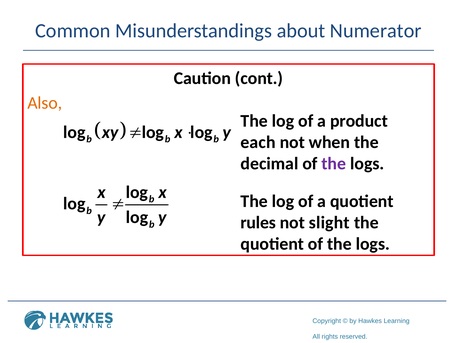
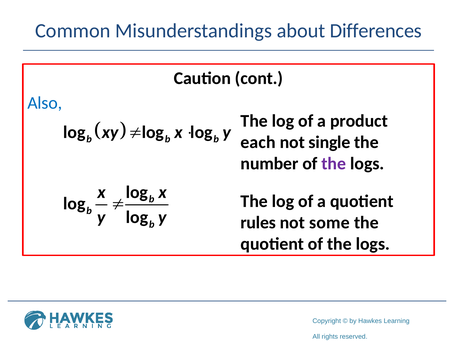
Numerator: Numerator -> Differences (376, 31)
Also colour: orange -> blue (45, 103)
when: when -> single (330, 142)
decimal: decimal -> number (270, 163)
slight: slight -> some (329, 223)
